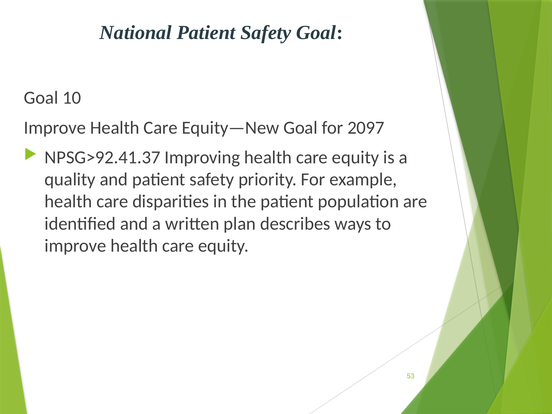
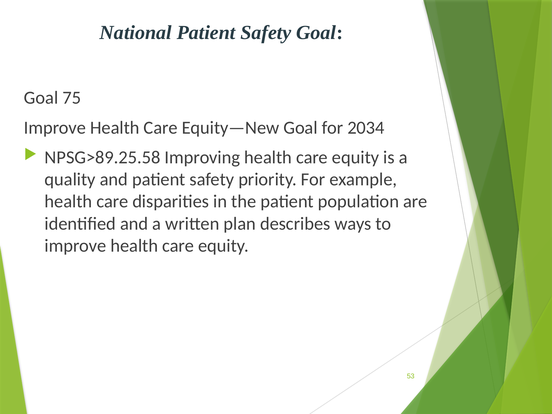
10: 10 -> 75 (72, 98)
2097: 2097 -> 2034 (366, 128)
NPSG>92.41.37: NPSG>92.41.37 -> NPSG>89.25.58 (103, 157)
